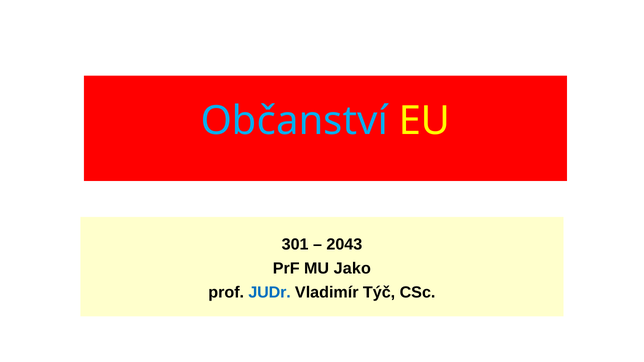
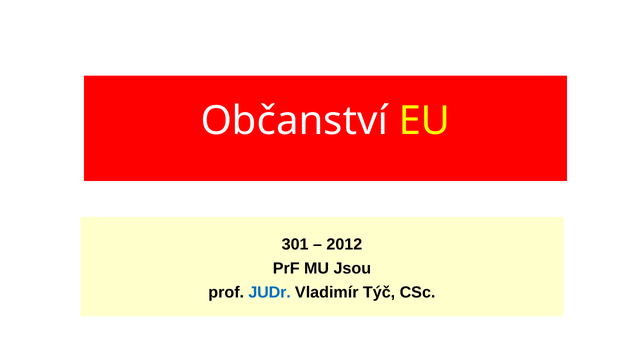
Občanství colour: light blue -> white (294, 121)
2043: 2043 -> 2012 (344, 244)
Jako: Jako -> Jsou (352, 269)
